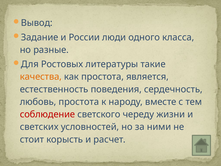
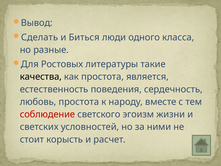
Задание: Задание -> Сделать (40, 37)
России: России -> Биться (84, 37)
качества colour: orange -> black (41, 77)
череду: череду -> эгоизм (138, 114)
